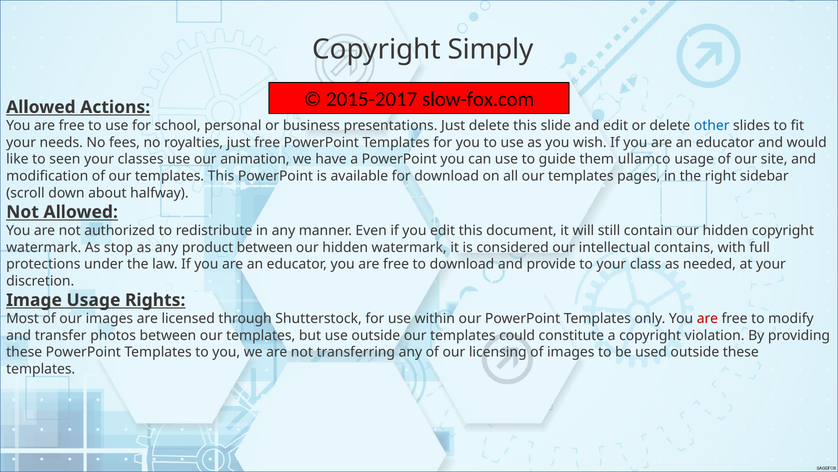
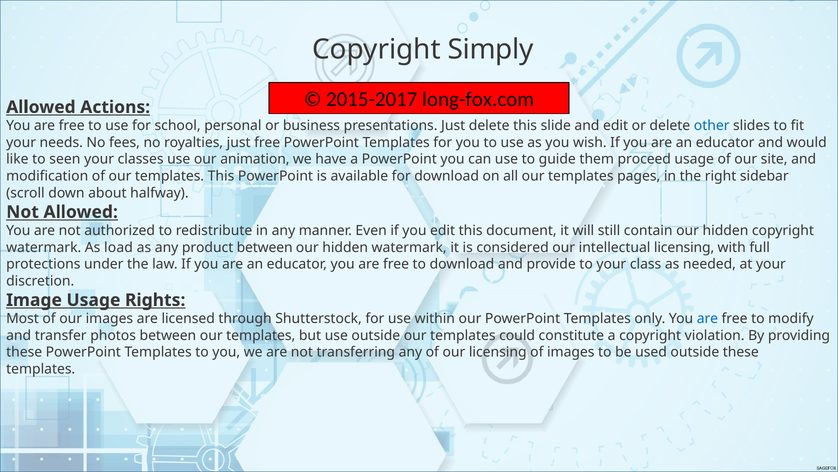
slow-fox.com: slow-fox.com -> long-fox.com (478, 99)
ullamco: ullamco -> proceed (644, 159)
stop: stop -> load (119, 247)
intellectual contains: contains -> licensing (684, 247)
are colour: red -> blue (707, 318)
